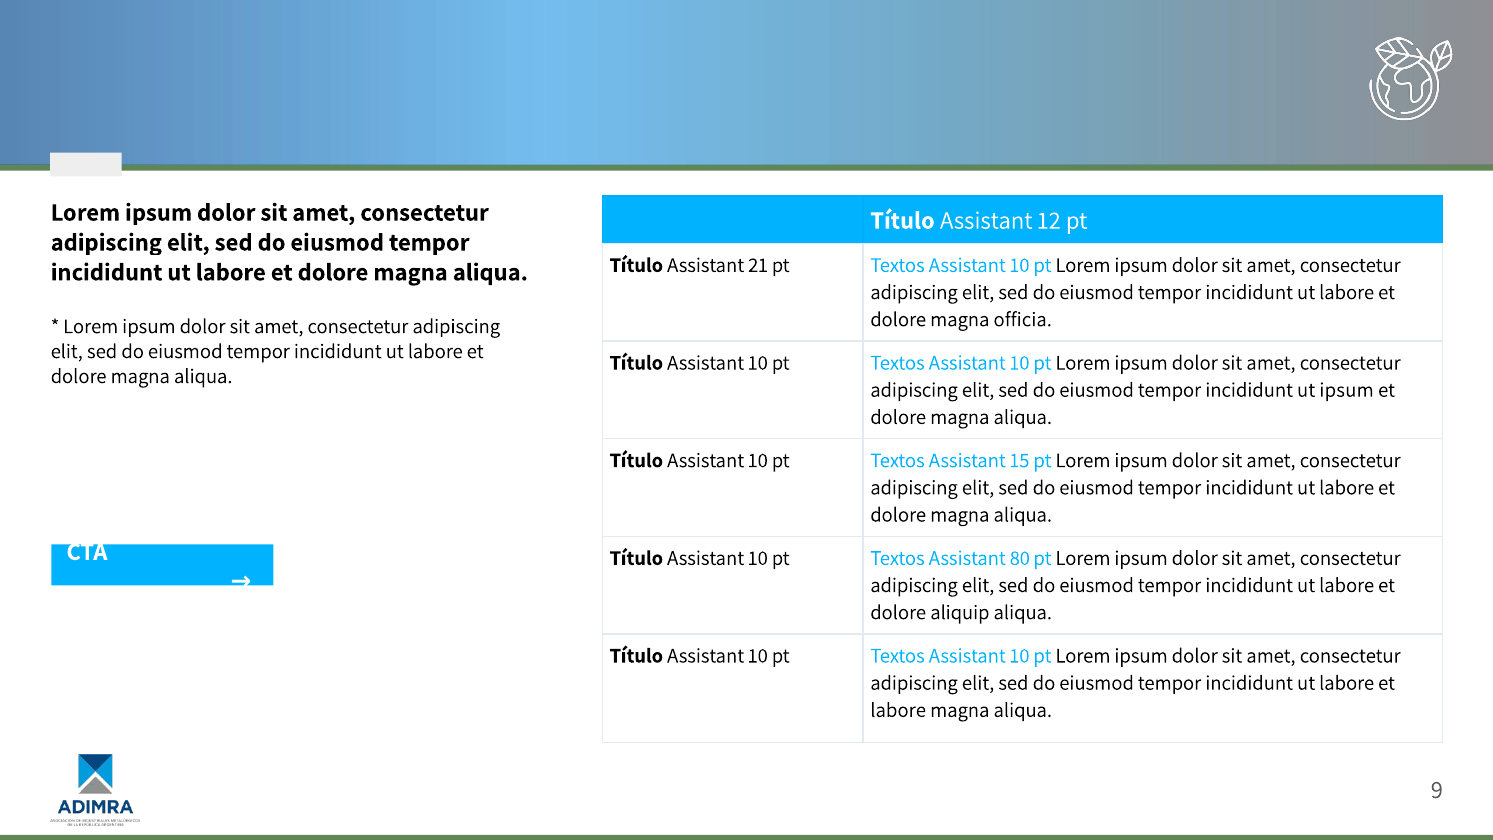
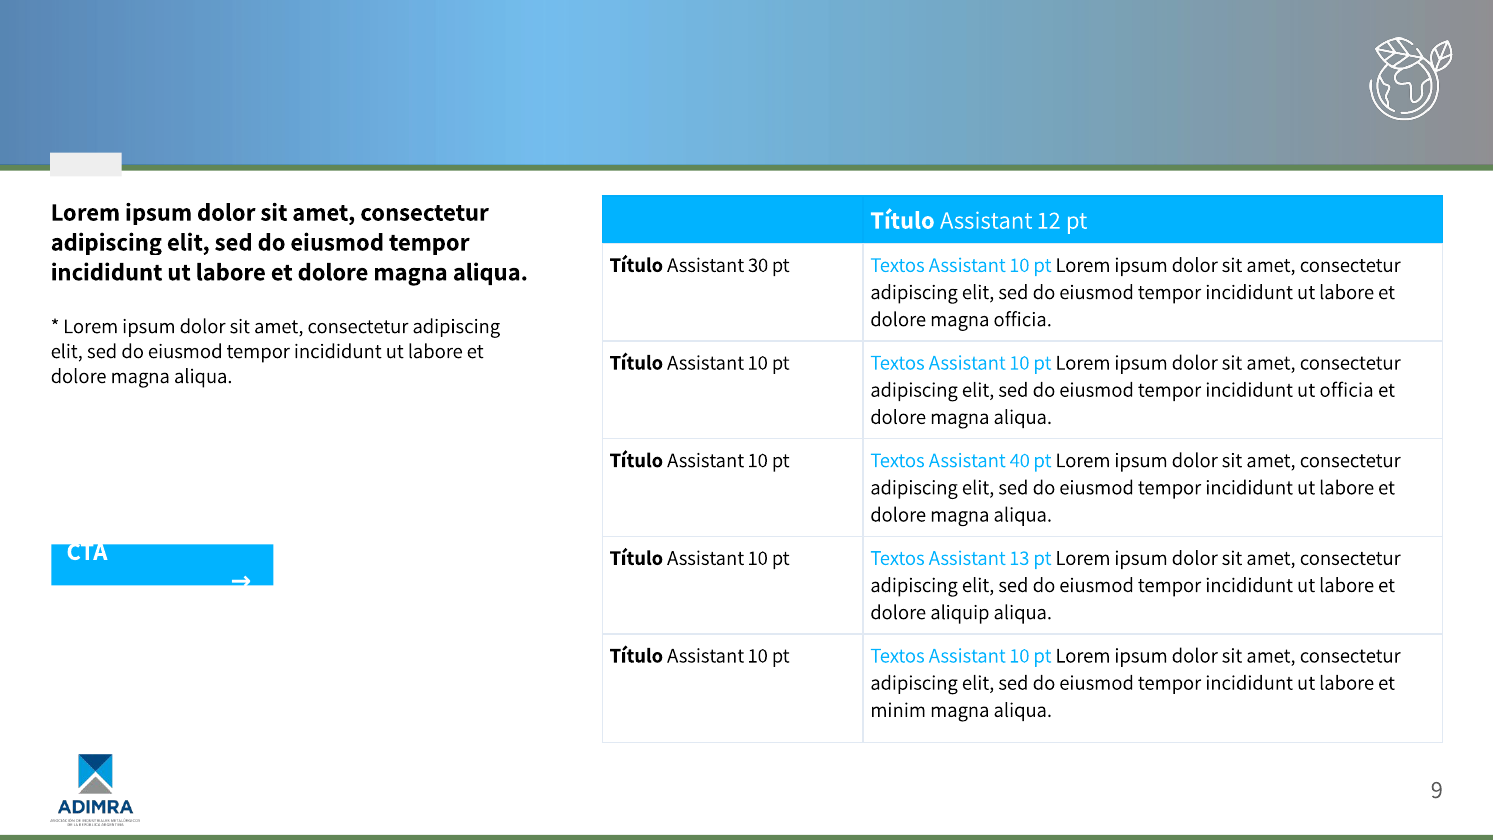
21: 21 -> 30 (758, 265)
ut ipsum: ipsum -> officia (1347, 390)
15: 15 -> 40 (1020, 460)
80: 80 -> 13 (1020, 558)
labore: labore -> minim (898, 710)
